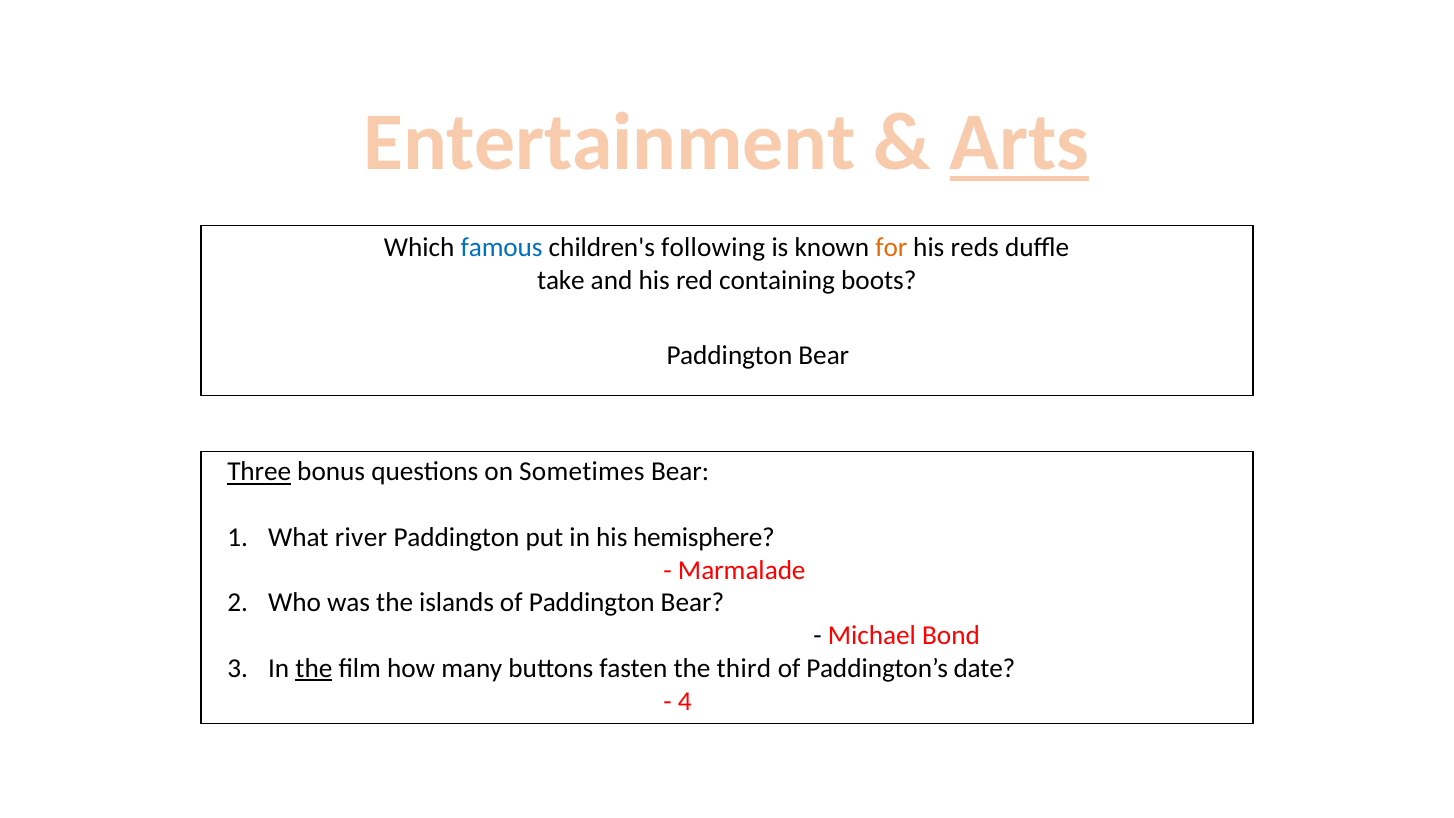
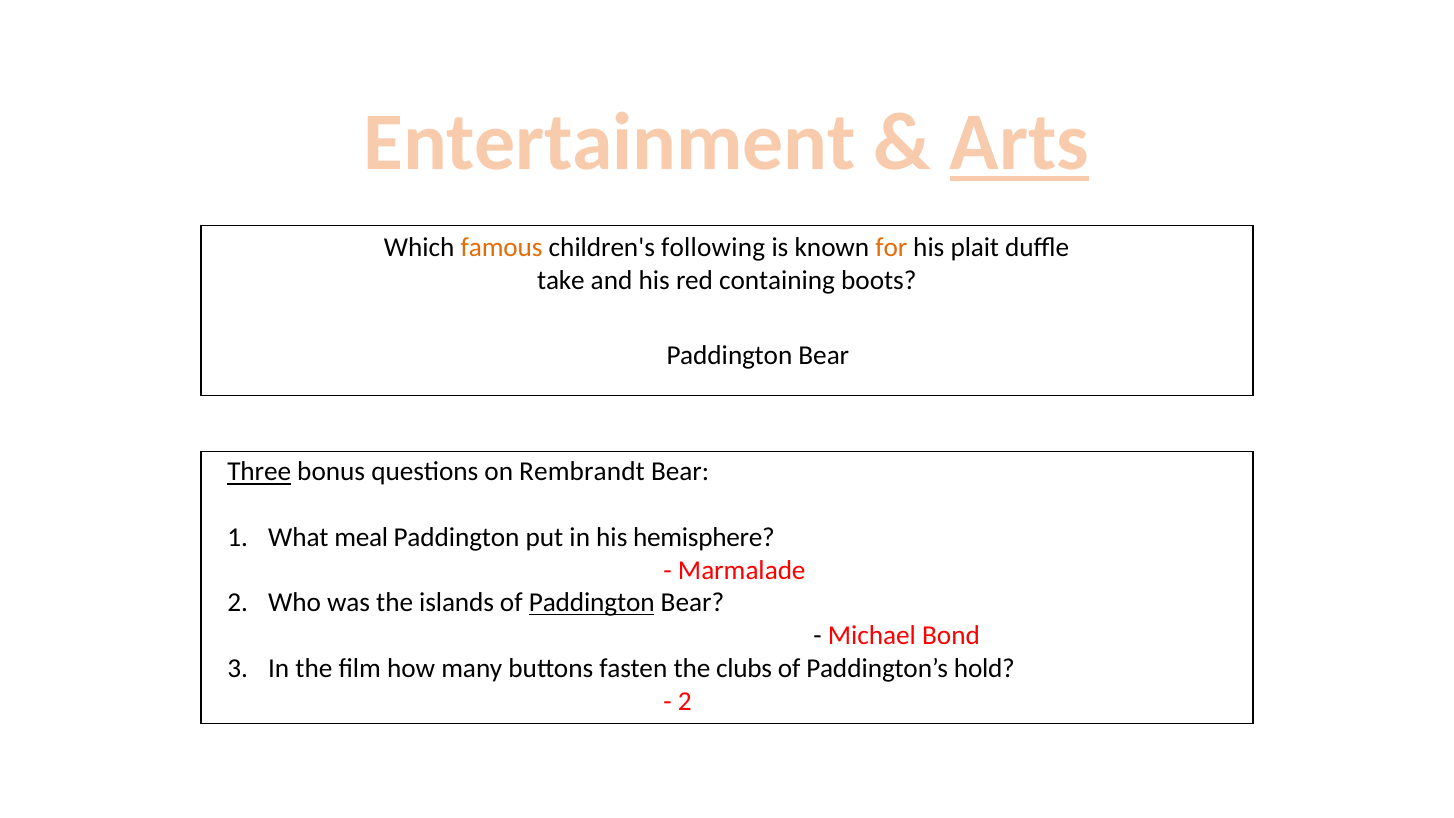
famous colour: blue -> orange (502, 248)
reds: reds -> plait (975, 248)
Sometimes: Sometimes -> Rembrandt (582, 472)
river: river -> meal (361, 537)
Paddington underline: none -> present (592, 603)
the underline: present -> none (314, 668)
third: third -> clubs (744, 668)
date: date -> hold (984, 668)
4: 4 -> 2 (685, 701)
